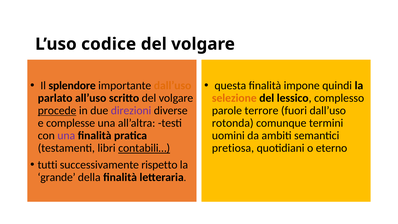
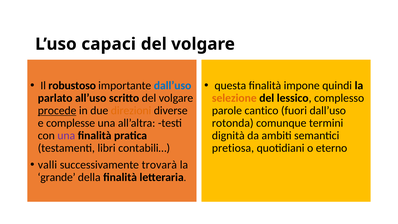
codice: codice -> capaci (109, 44)
splendore: splendore -> robustoso (72, 85)
dall’uso colour: orange -> blue (173, 85)
direzioni colour: purple -> orange (131, 110)
terrore: terrore -> cantico (262, 110)
uomini: uomini -> dignità (228, 136)
contabili… underline: present -> none (144, 148)
tutti: tutti -> valli (47, 165)
rispetto: rispetto -> trovarà (159, 165)
